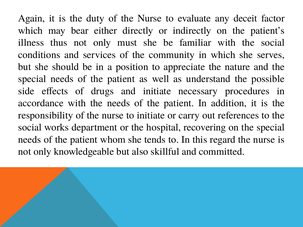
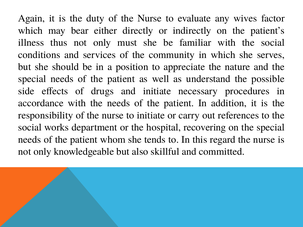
deceit: deceit -> wives (245, 18)
